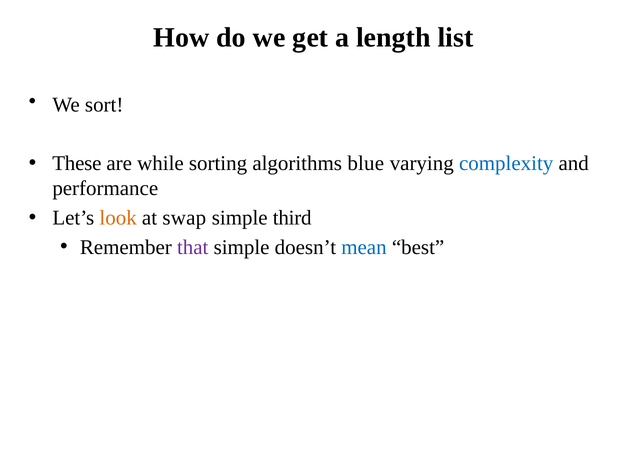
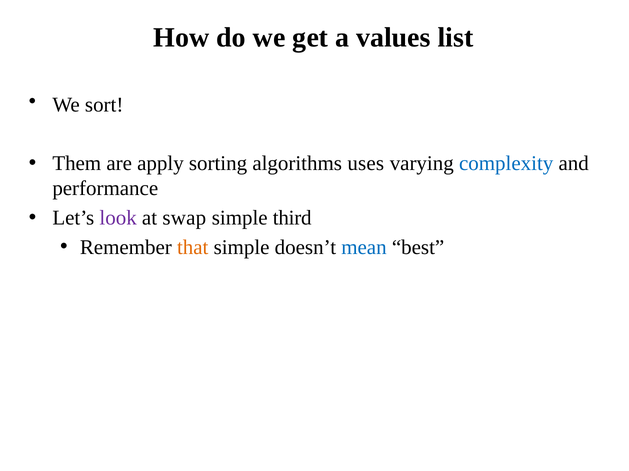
length: length -> values (393, 37)
These: These -> Them (77, 164)
while: while -> apply (160, 164)
blue: blue -> uses (366, 164)
look colour: orange -> purple (118, 218)
that colour: purple -> orange (193, 248)
